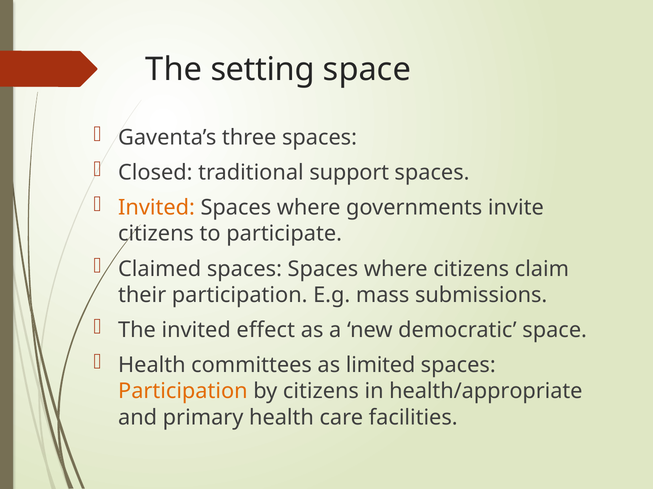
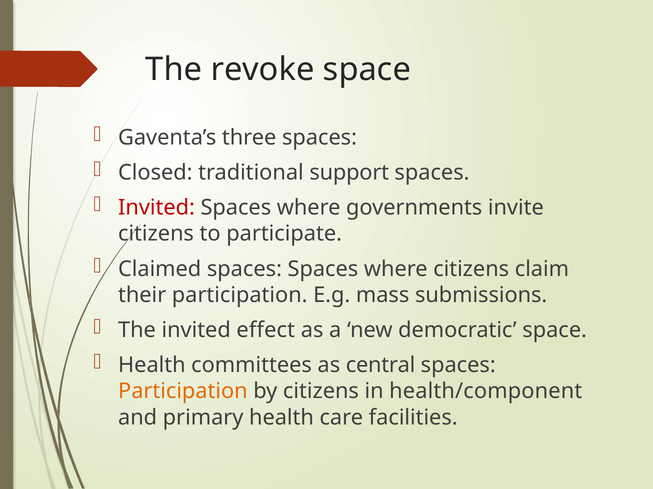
setting: setting -> revoke (263, 70)
Invited colour: orange -> red (156, 208)
limited: limited -> central (381, 366)
health/appropriate: health/appropriate -> health/component (486, 392)
